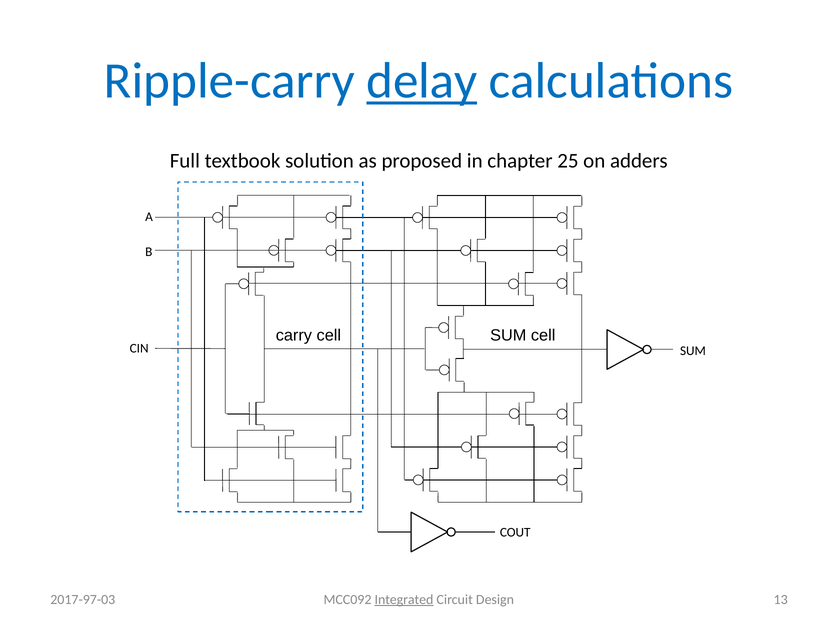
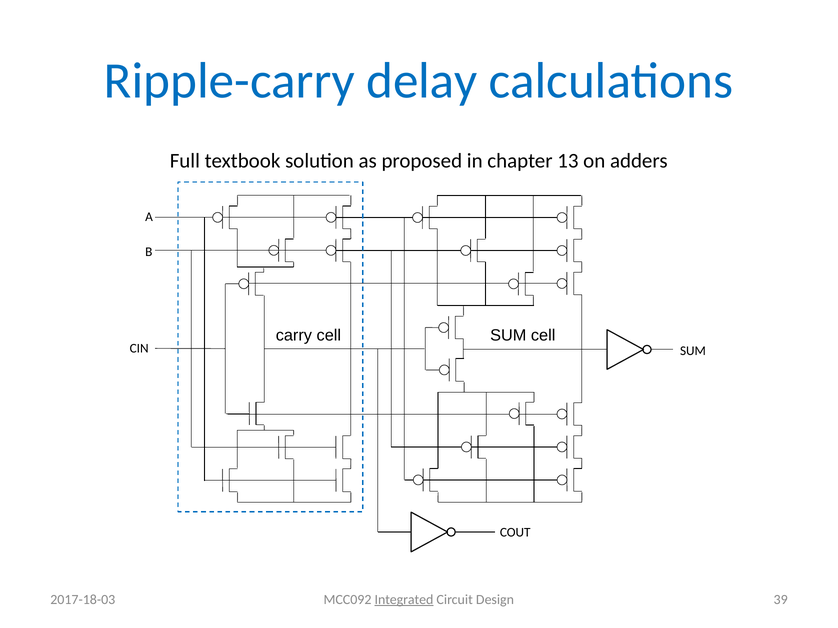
delay underline: present -> none (422, 81)
25: 25 -> 13 (568, 161)
13: 13 -> 39 (781, 600)
2017-97-03: 2017-97-03 -> 2017-18-03 (83, 600)
